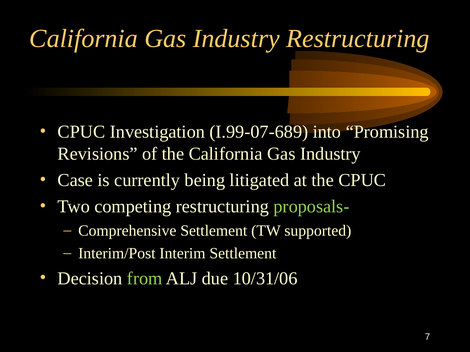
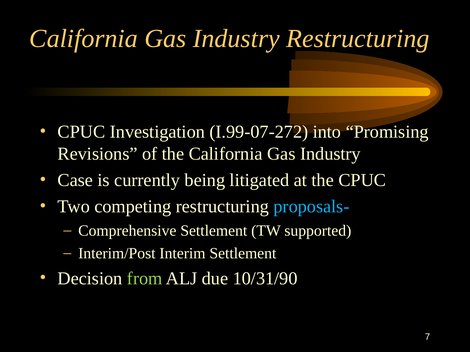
I.99-07-689: I.99-07-689 -> I.99-07-272 (259, 132)
proposals- colour: light green -> light blue (311, 207)
10/31/06: 10/31/06 -> 10/31/90 (265, 279)
